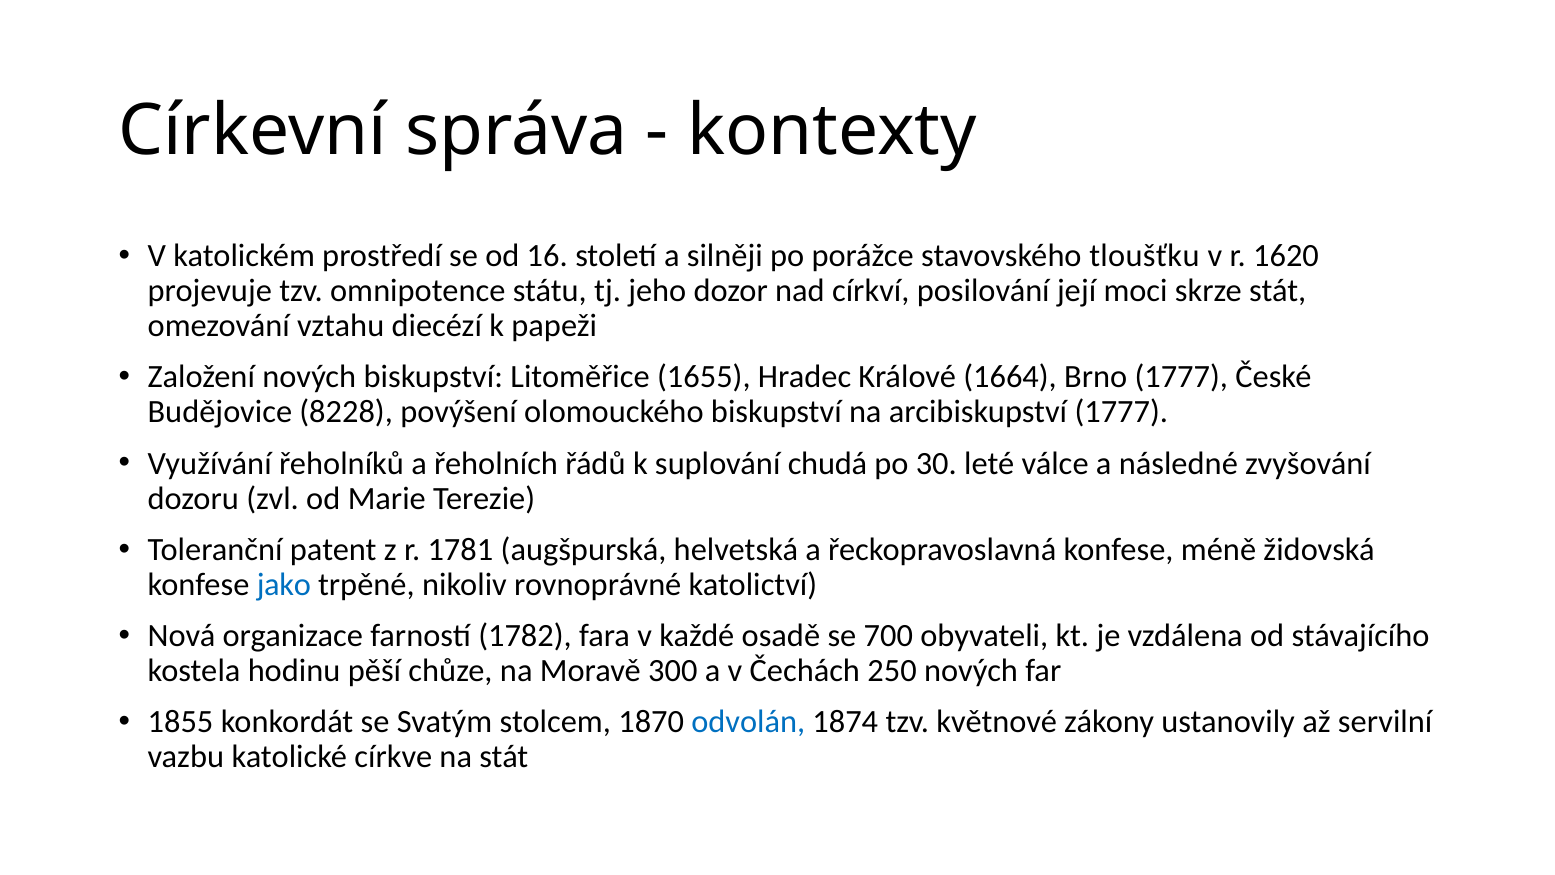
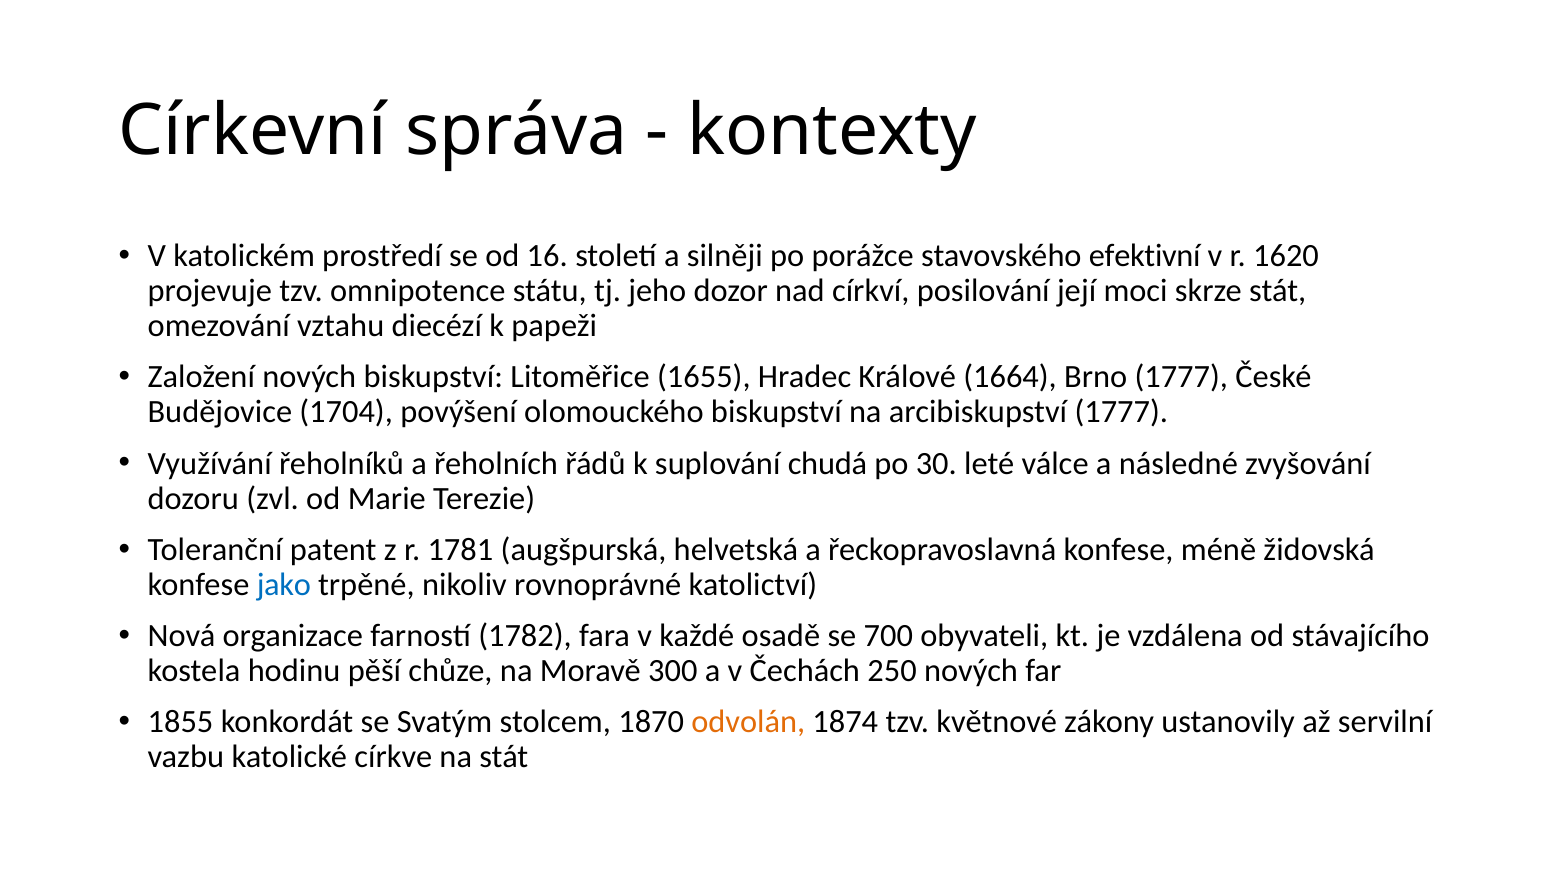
tloušťku: tloušťku -> efektivní (1145, 256)
8228: 8228 -> 1704 (346, 412)
odvolán colour: blue -> orange (748, 722)
